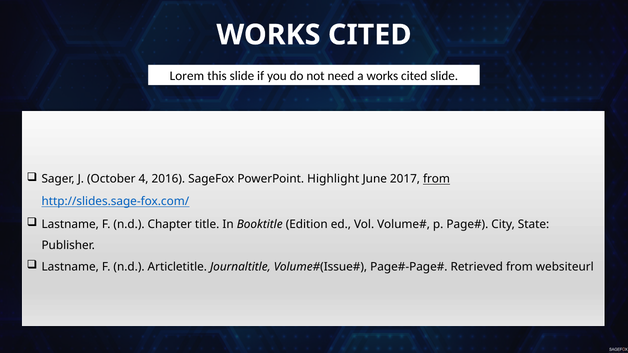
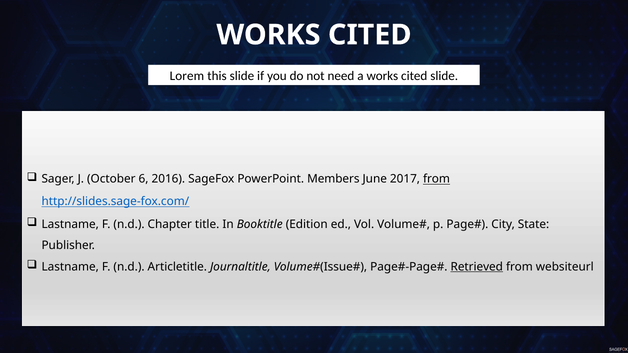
4: 4 -> 6 (144, 179)
Highlight: Highlight -> Members (333, 179)
Retrieved underline: none -> present (477, 267)
